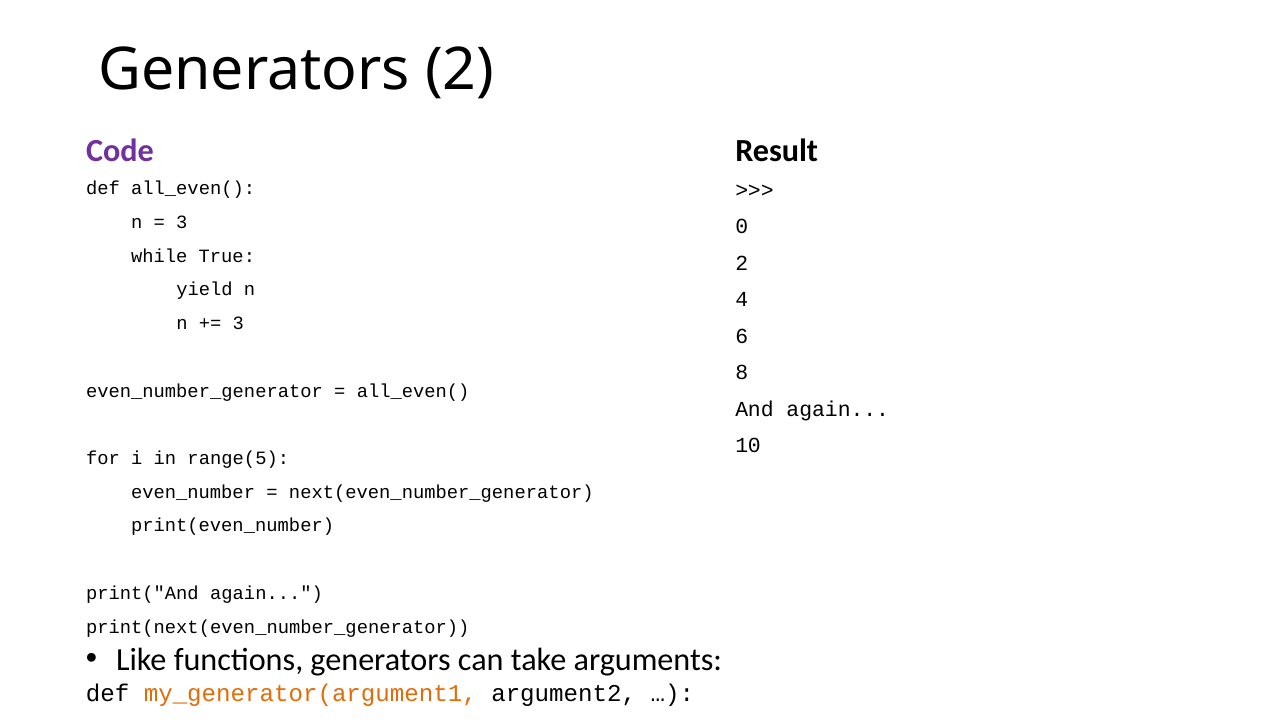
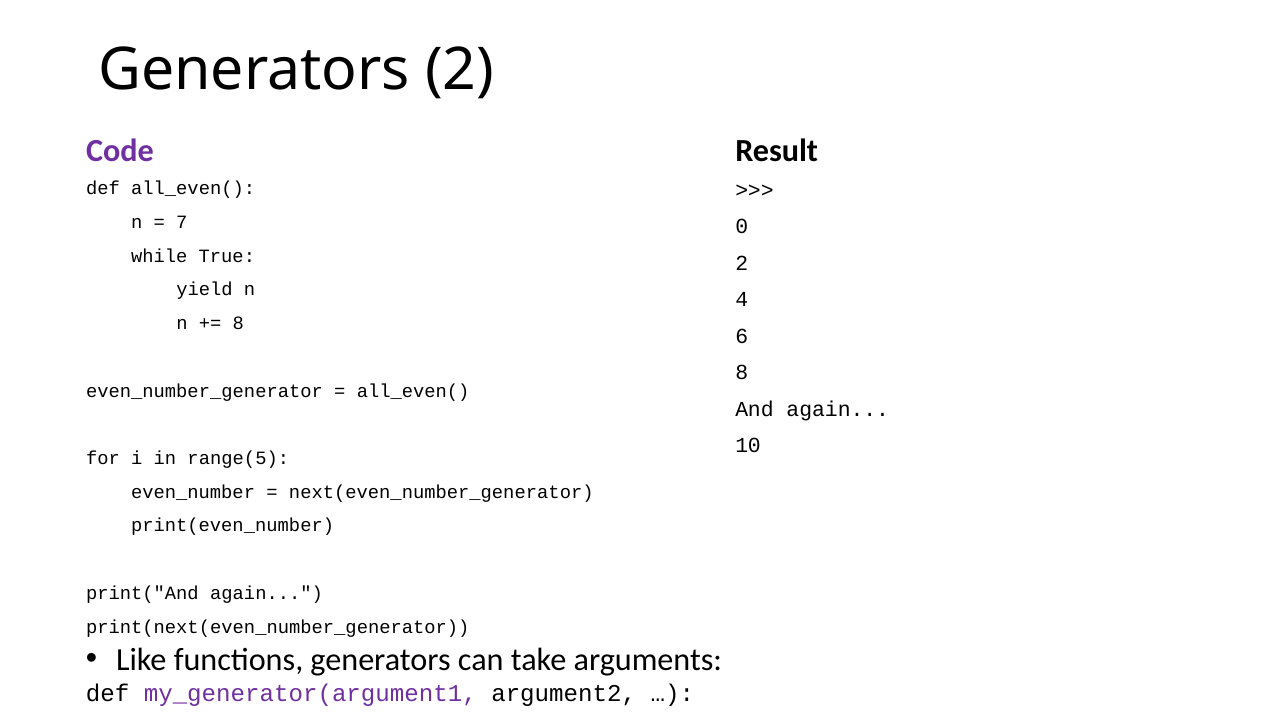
3: 3 -> 7 (182, 222)
3: 3 -> 8 (238, 323)
my_generator(argument1 colour: orange -> purple (310, 693)
